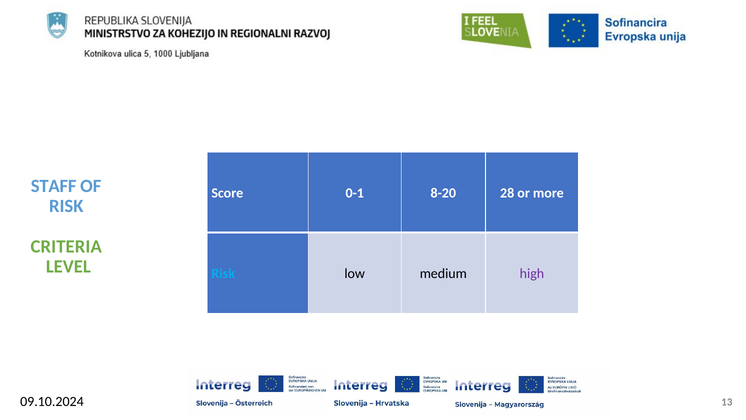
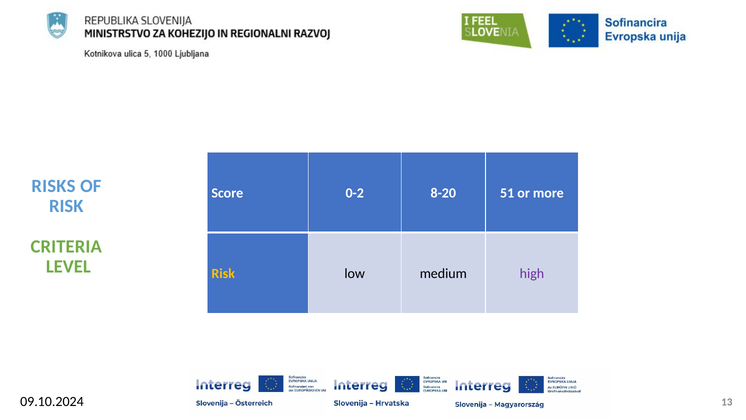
STAFF: STAFF -> RISKS (53, 186)
0-1: 0-1 -> 0-2 (355, 193)
28: 28 -> 51 (507, 193)
Risk colour: light blue -> yellow (223, 273)
